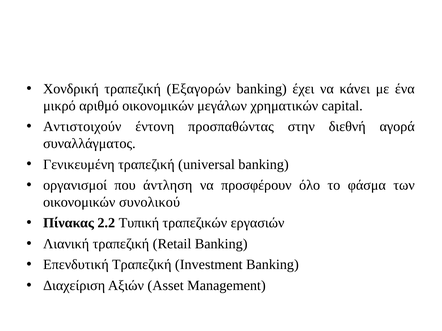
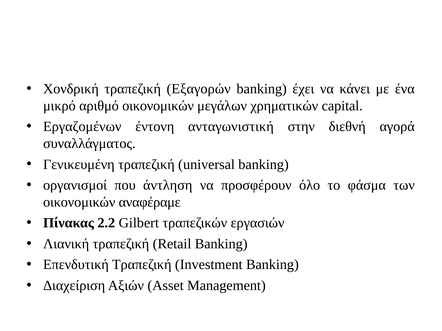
Αντιστοιχούν: Αντιστοιχούν -> Εργαζομένων (82, 127)
προσπαθώντας: προσπαθώντας -> ανταγωνιστική (231, 127)
συνολικού: συνολικού -> αναφέραμε (150, 202)
Τυπική: Τυπική -> Gilbert (139, 223)
